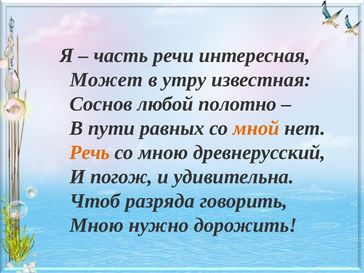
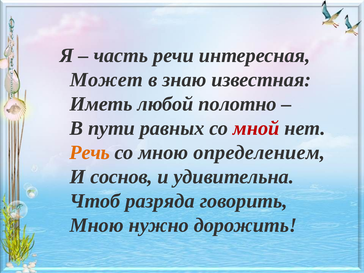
утру: утру -> знаю (184, 80)
Соснов: Соснов -> Иметь (101, 104)
мной colour: orange -> red (256, 128)
древнерусский: древнерусский -> определением (259, 152)
погож: погож -> соснов (121, 177)
